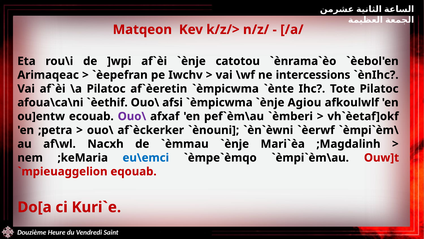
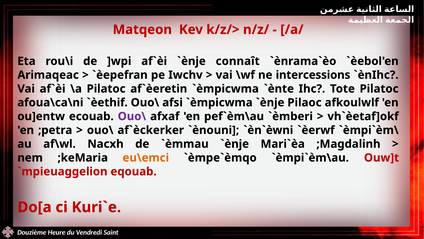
catotou: catotou -> connaît (238, 61)
Agiou: Agiou -> Pilaoc (305, 102)
eu\emci colour: blue -> orange (146, 157)
